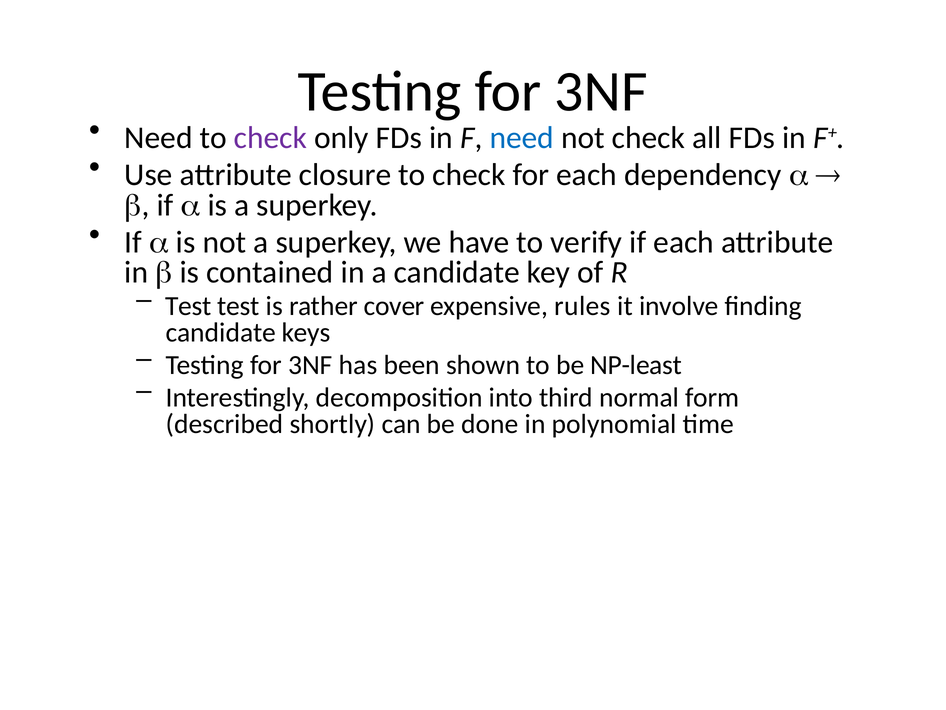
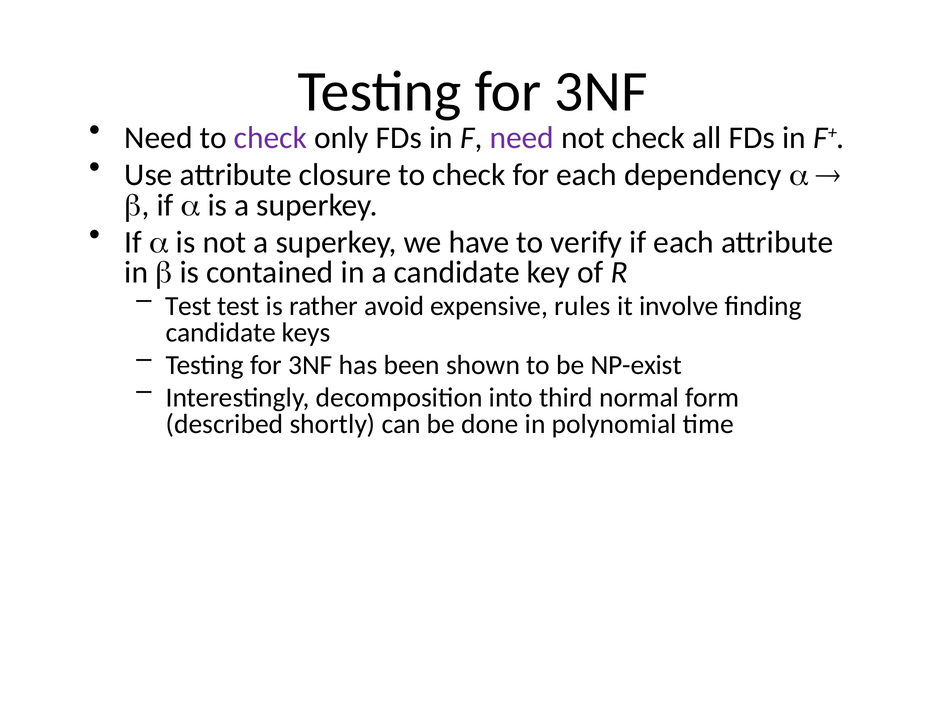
need colour: blue -> purple (522, 138)
cover: cover -> avoid (394, 306)
NP-least: NP-least -> NP-exist (636, 365)
